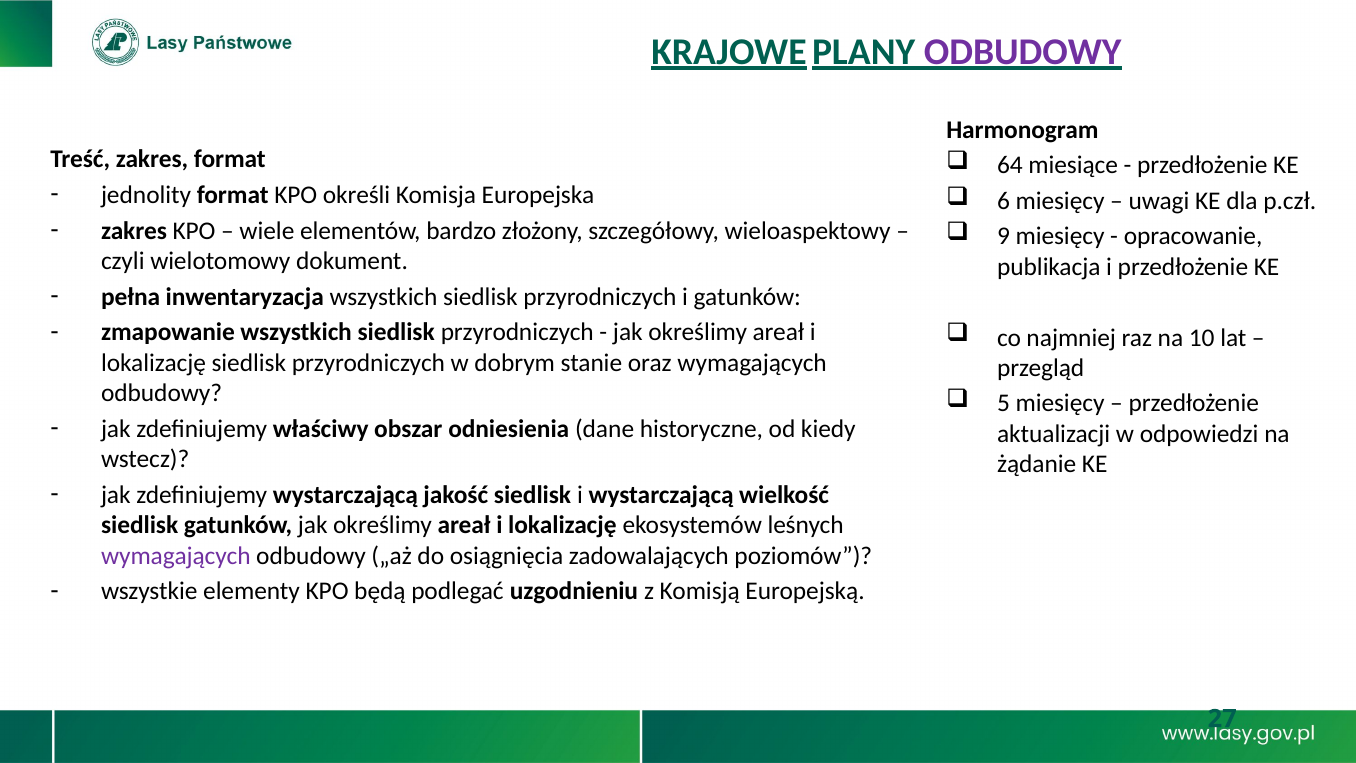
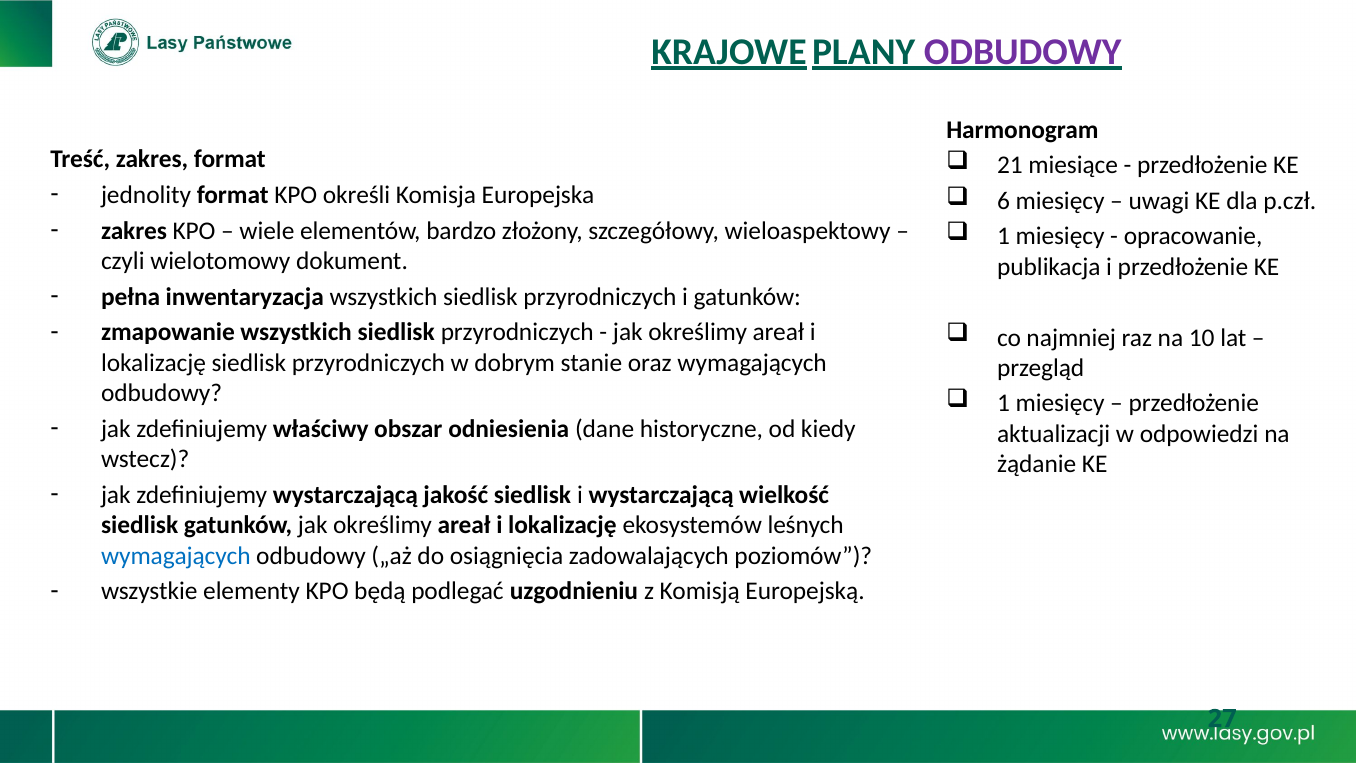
64: 64 -> 21 (1010, 165)
9: 9 -> 1 (1004, 236)
5: 5 -> 1 (1004, 403)
wymagających colour: purple -> blue (176, 556)
